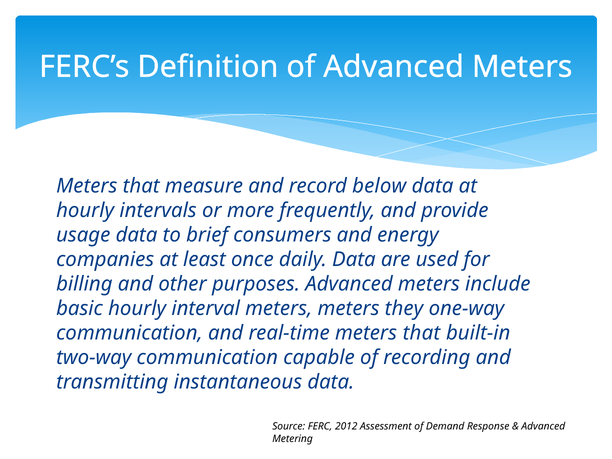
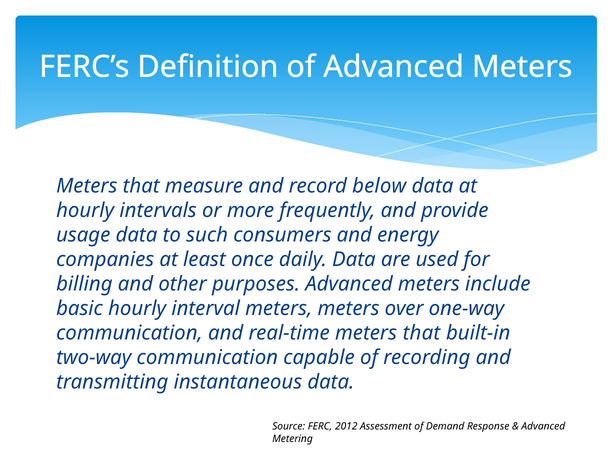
brief: brief -> such (207, 235)
they: they -> over (404, 308)
